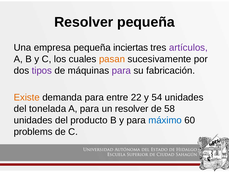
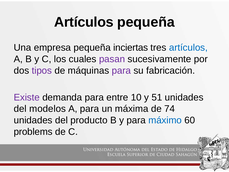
Resolver: Resolver -> Artículos (84, 22)
artículos colour: purple -> blue (188, 48)
pasan colour: orange -> purple (112, 59)
Existe colour: orange -> purple (27, 97)
22: 22 -> 10 (136, 97)
54: 54 -> 51 (157, 97)
tonelada: tonelada -> modelos (48, 109)
un resolver: resolver -> máxima (132, 109)
58: 58 -> 74 (170, 109)
